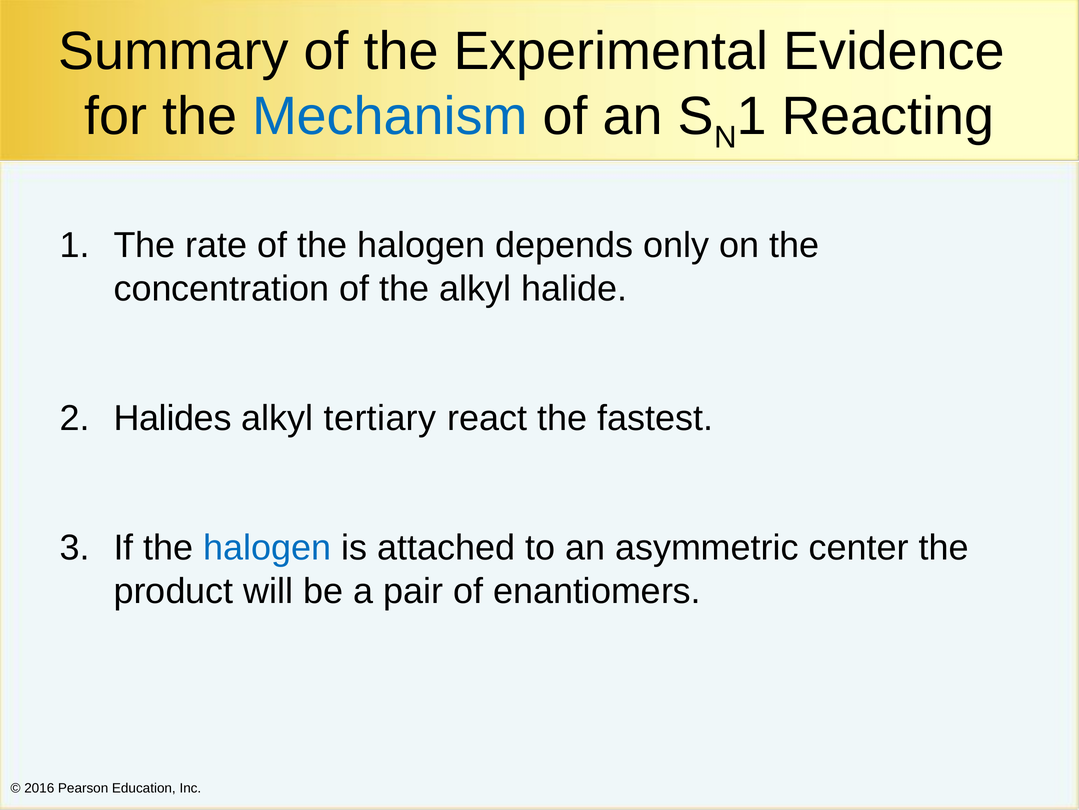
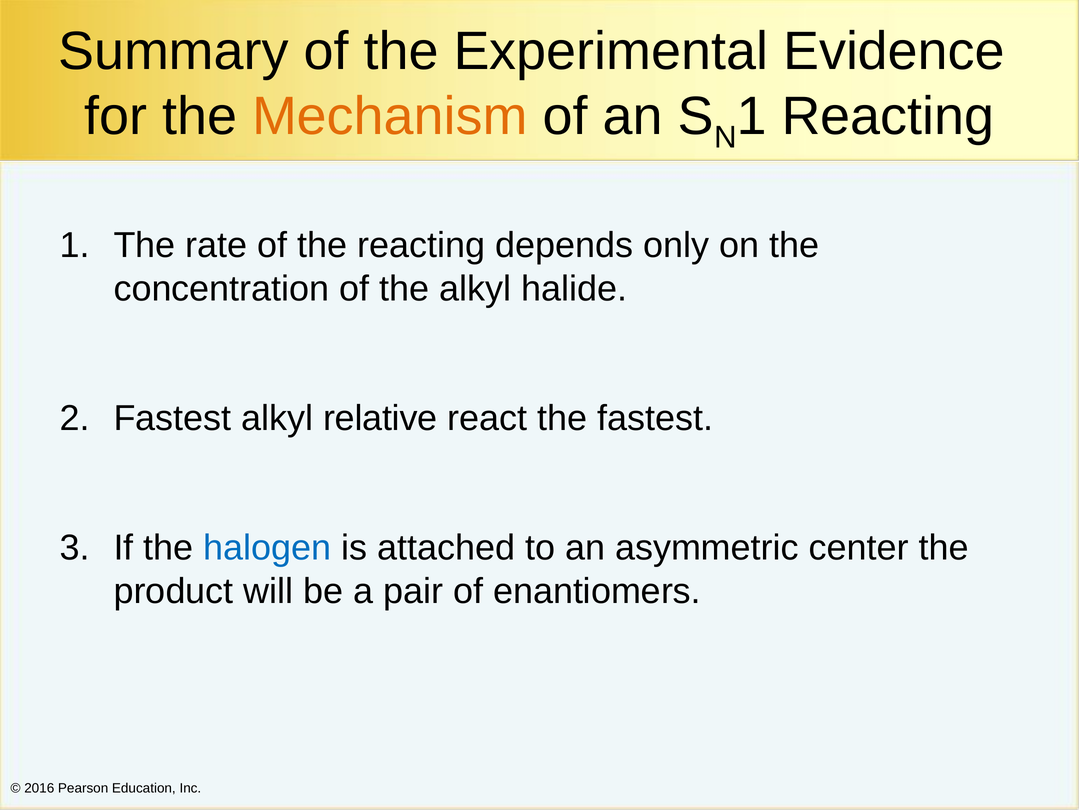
Mechanism colour: blue -> orange (390, 116)
of the halogen: halogen -> reacting (421, 245)
Halides: Halides -> Fastest (172, 418)
tertiary: tertiary -> relative (380, 418)
